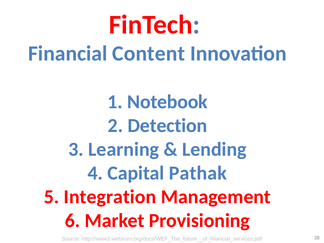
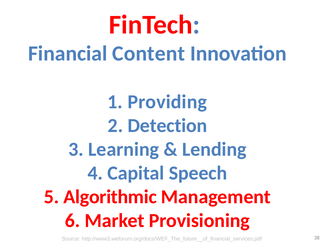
Notebook: Notebook -> Providing (167, 102)
Pathak: Pathak -> Speech (198, 173)
Integration: Integration -> Algorithmic (110, 197)
